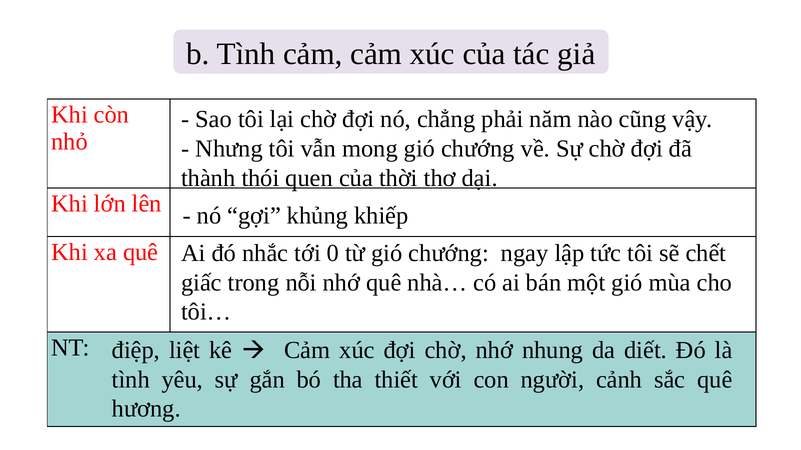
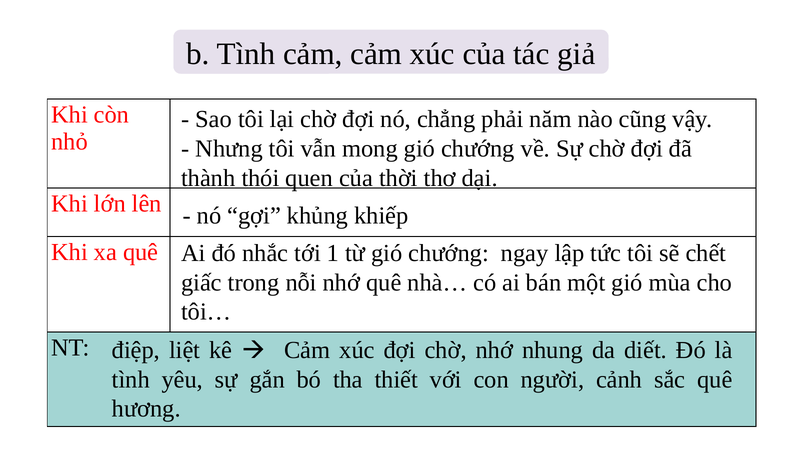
0: 0 -> 1 (333, 254)
